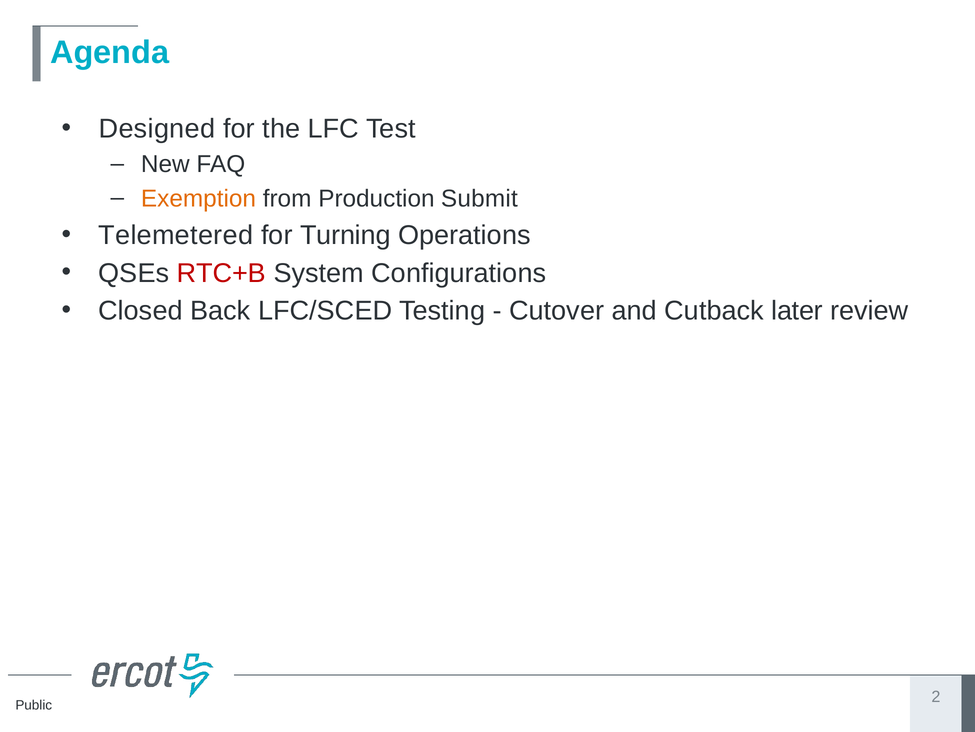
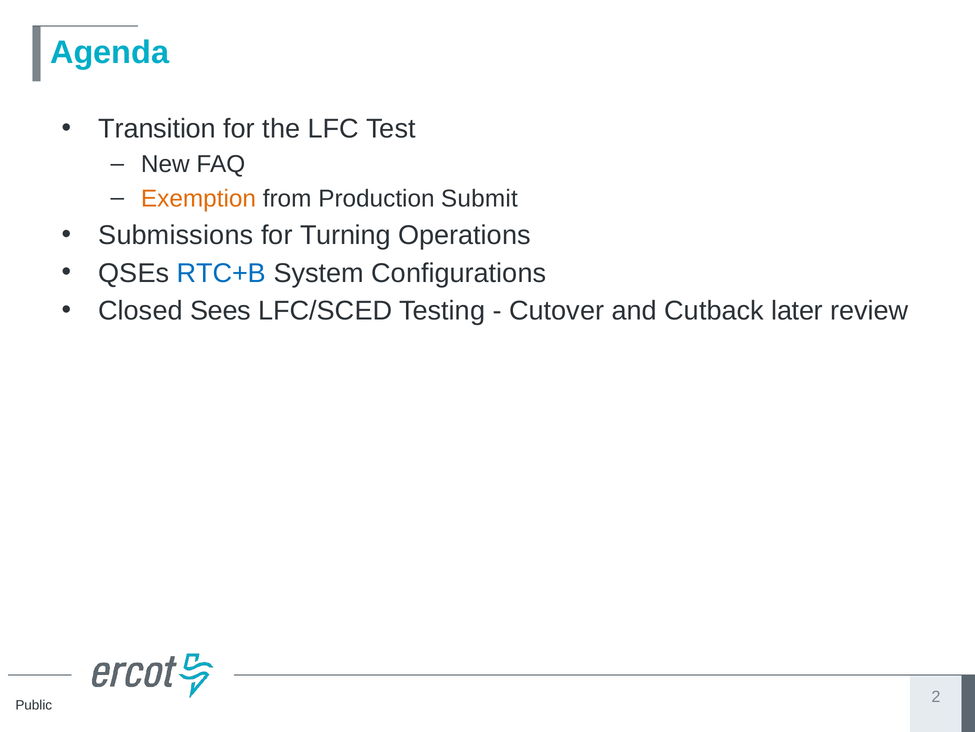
Designed: Designed -> Transition (157, 129)
Telemetered: Telemetered -> Submissions (176, 235)
RTC+B colour: red -> blue (221, 273)
Back: Back -> Sees (220, 311)
